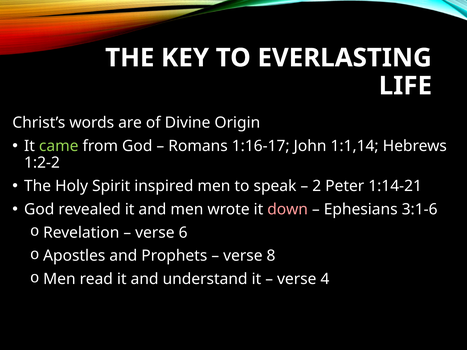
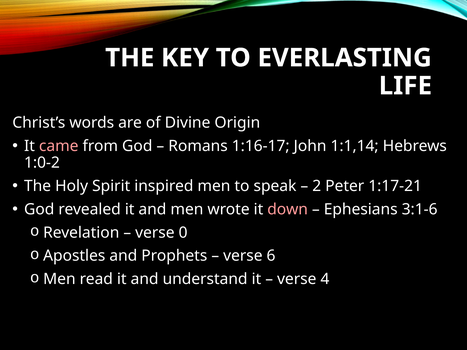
came colour: light green -> pink (59, 146)
1:2-2: 1:2-2 -> 1:0-2 (42, 163)
1:14-21: 1:14-21 -> 1:17-21 (395, 186)
6: 6 -> 0 (183, 233)
8: 8 -> 6 (271, 256)
